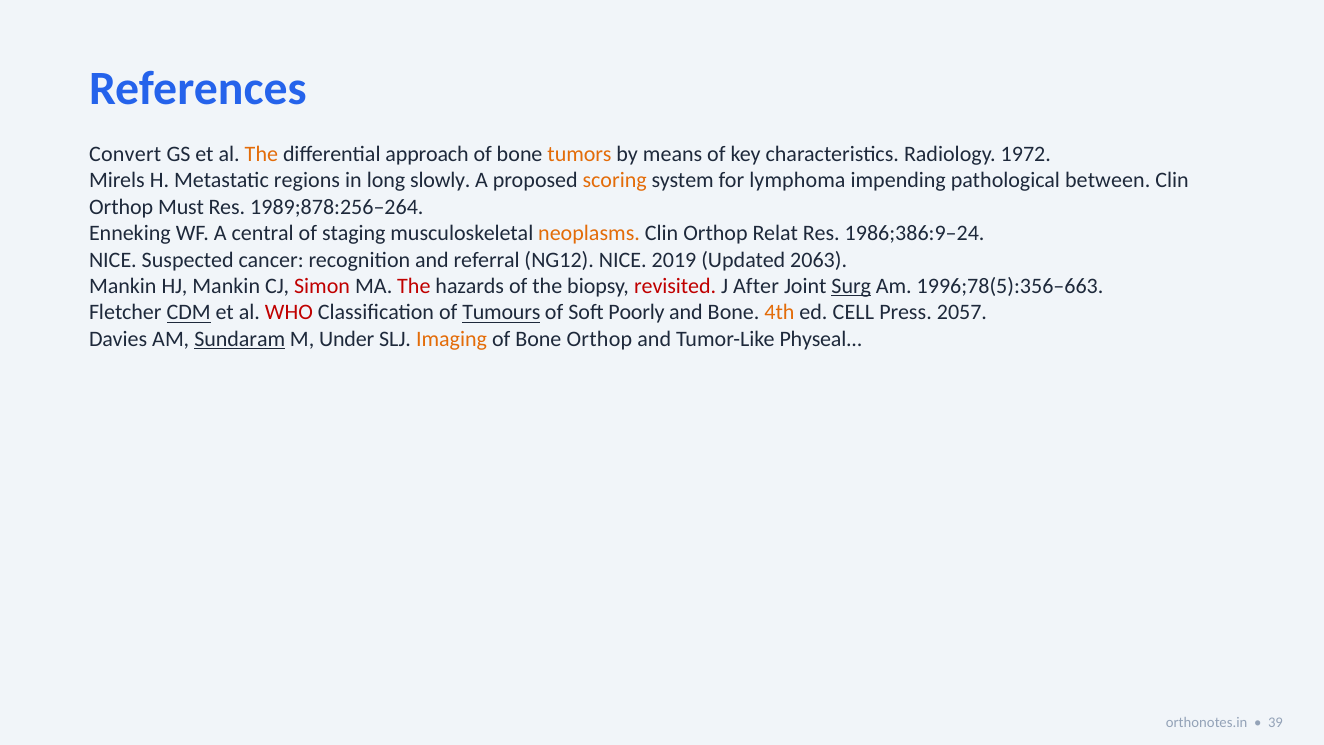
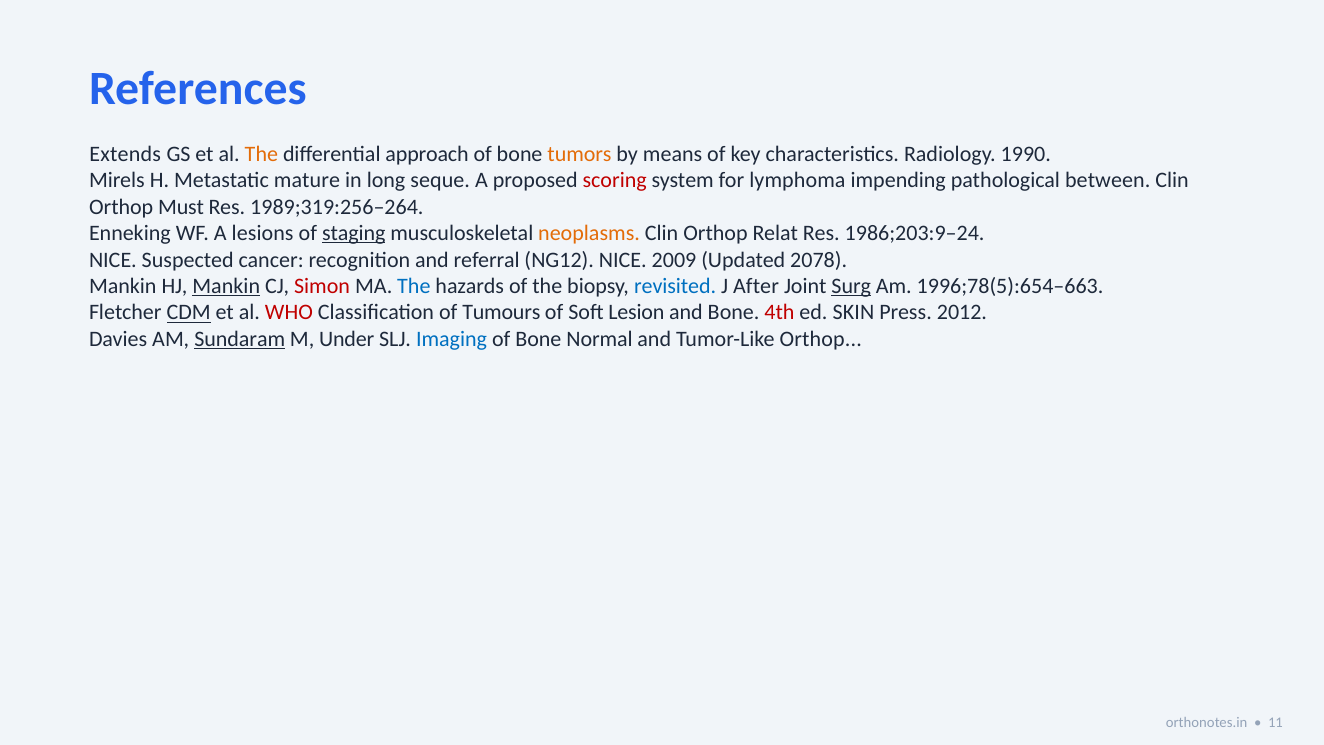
Convert: Convert -> Extends (125, 154)
1972: 1972 -> 1990 (1026, 154)
regions: regions -> mature (307, 180)
slowly: slowly -> seque (440, 180)
scoring colour: orange -> red (615, 180)
1989;878:256–264: 1989;878:256–264 -> 1989;319:256–264 (337, 207)
central: central -> lesions (263, 233)
staging underline: none -> present (354, 233)
1986;386:9–24: 1986;386:9–24 -> 1986;203:9–24 (915, 233)
2019: 2019 -> 2009 (674, 260)
2063: 2063 -> 2078 (819, 260)
Mankin underline: none -> present (226, 286)
The colour: red -> blue (414, 286)
revisited colour: red -> blue (675, 286)
1996;78(5):356–663: 1996;78(5):356–663 -> 1996;78(5):654–663 (1010, 286)
Tumours underline: present -> none (501, 313)
Poorly: Poorly -> Lesion (636, 313)
4th colour: orange -> red (780, 313)
CELL: CELL -> SKIN (853, 313)
2057: 2057 -> 2012 (962, 313)
Imaging colour: orange -> blue (452, 339)
Bone Orthop: Orthop -> Normal (600, 339)
Tumor-Like Physeal: Physeal -> Orthop (821, 339)
39: 39 -> 11 (1275, 723)
